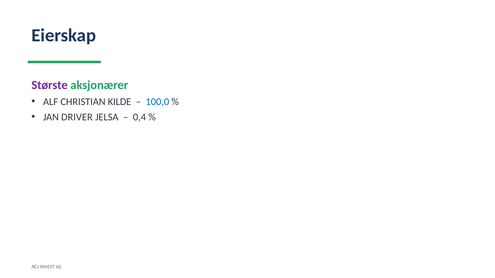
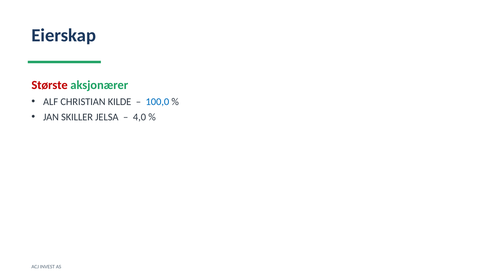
Største colour: purple -> red (50, 85)
DRIVER: DRIVER -> SKILLER (77, 117)
0,4: 0,4 -> 4,0 (139, 117)
